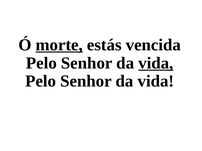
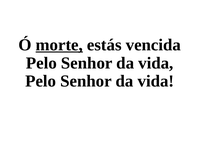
vida underline: present -> none (156, 63)
